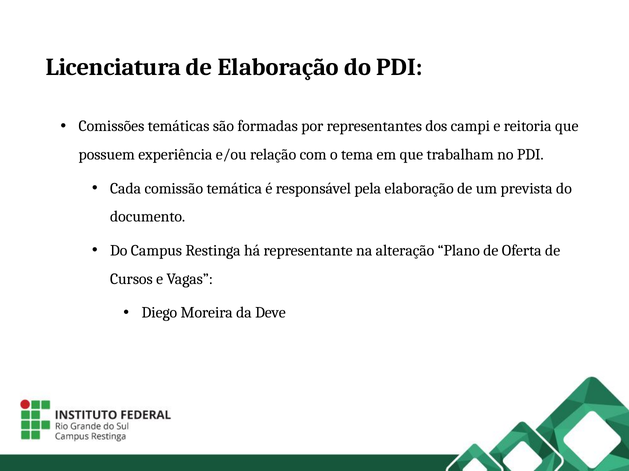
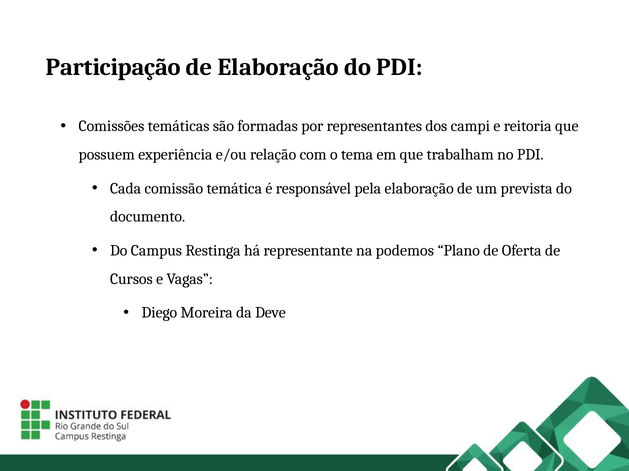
Licenciatura: Licenciatura -> Participação (113, 67)
alteração: alteração -> podemos (405, 251)
